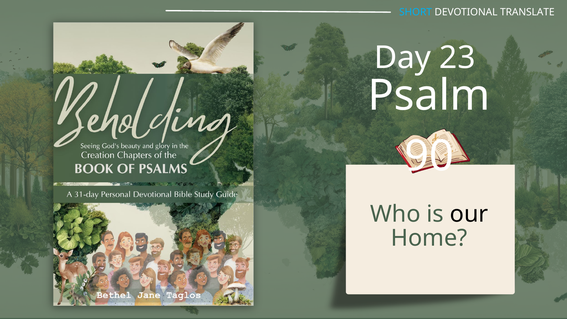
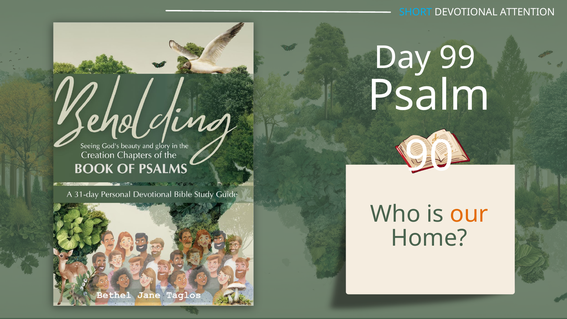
TRANSLATE: TRANSLATE -> ATTENTION (527, 12)
23: 23 -> 99 (457, 58)
our colour: black -> orange (469, 214)
